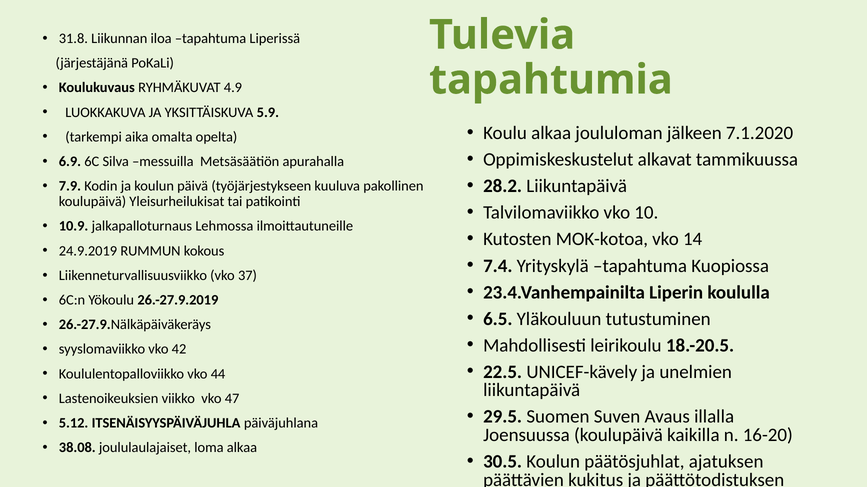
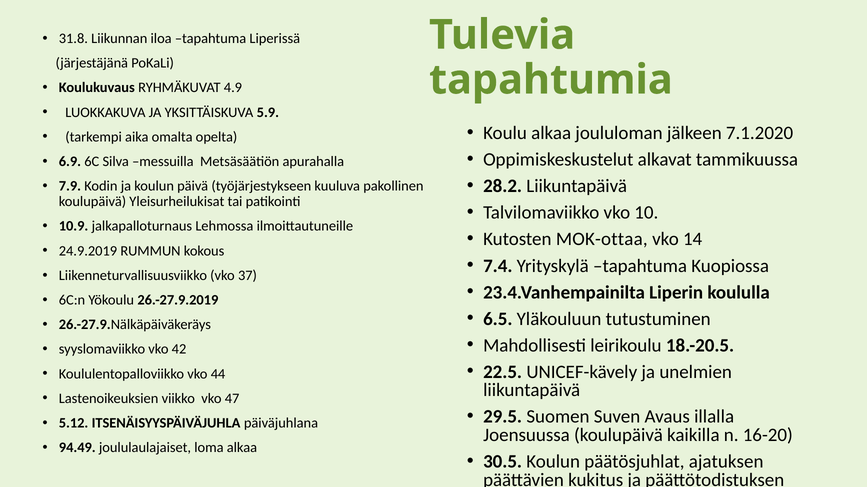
MOK-kotoa: MOK-kotoa -> MOK-ottaa (602, 240)
38.08: 38.08 -> 94.49 (77, 448)
